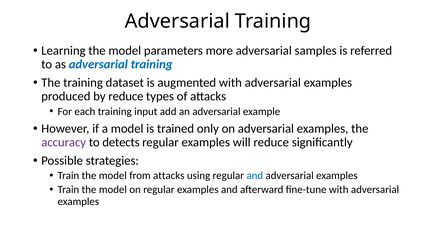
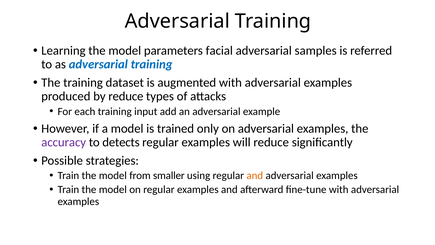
more: more -> facial (219, 51)
from attacks: attacks -> smaller (169, 175)
and colour: blue -> orange (255, 175)
